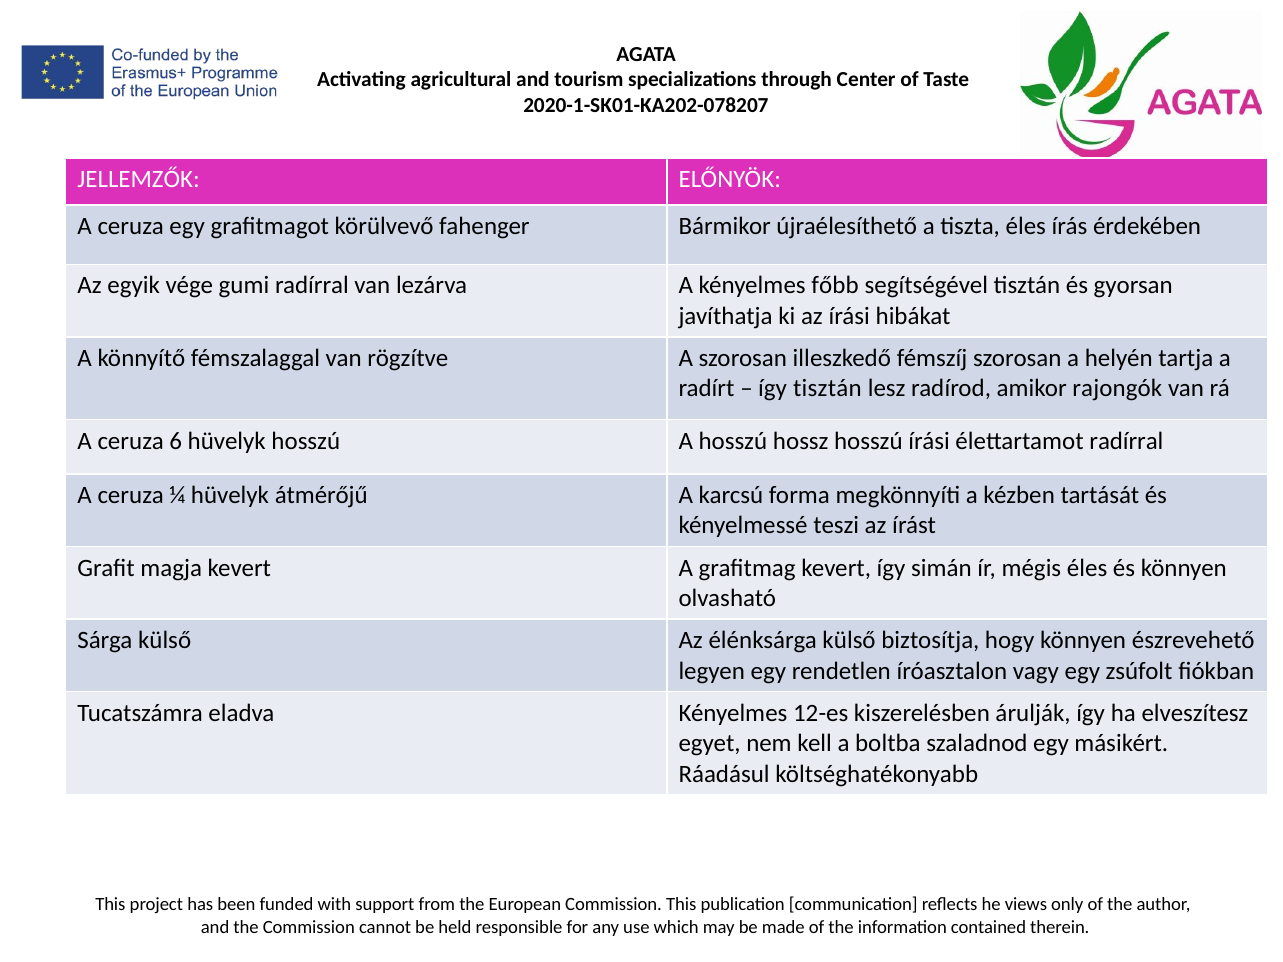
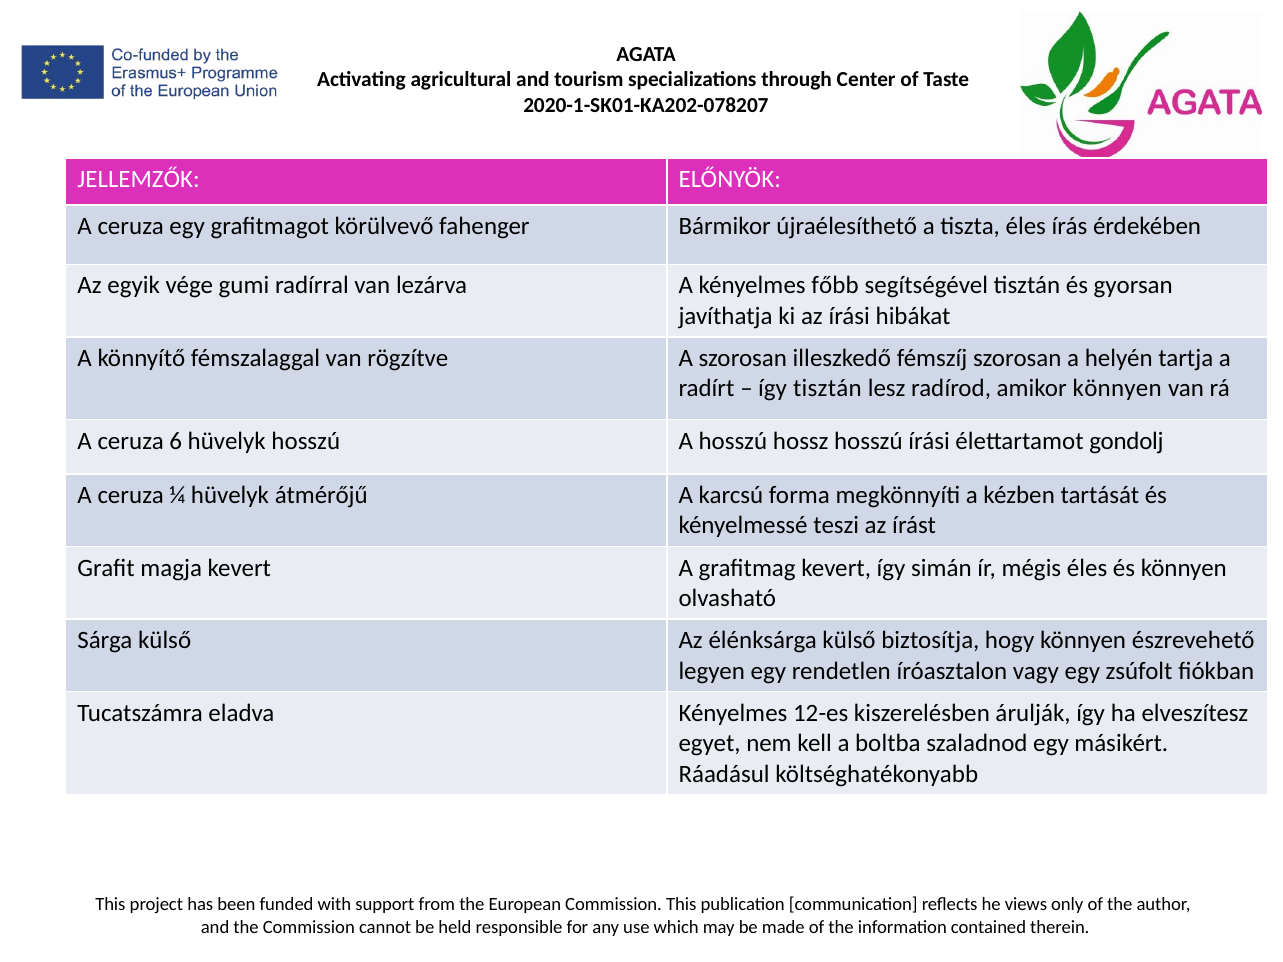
amikor rajongók: rajongók -> könnyen (1117, 389)
élettartamot radírral: radírral -> gondolj (1126, 441)
